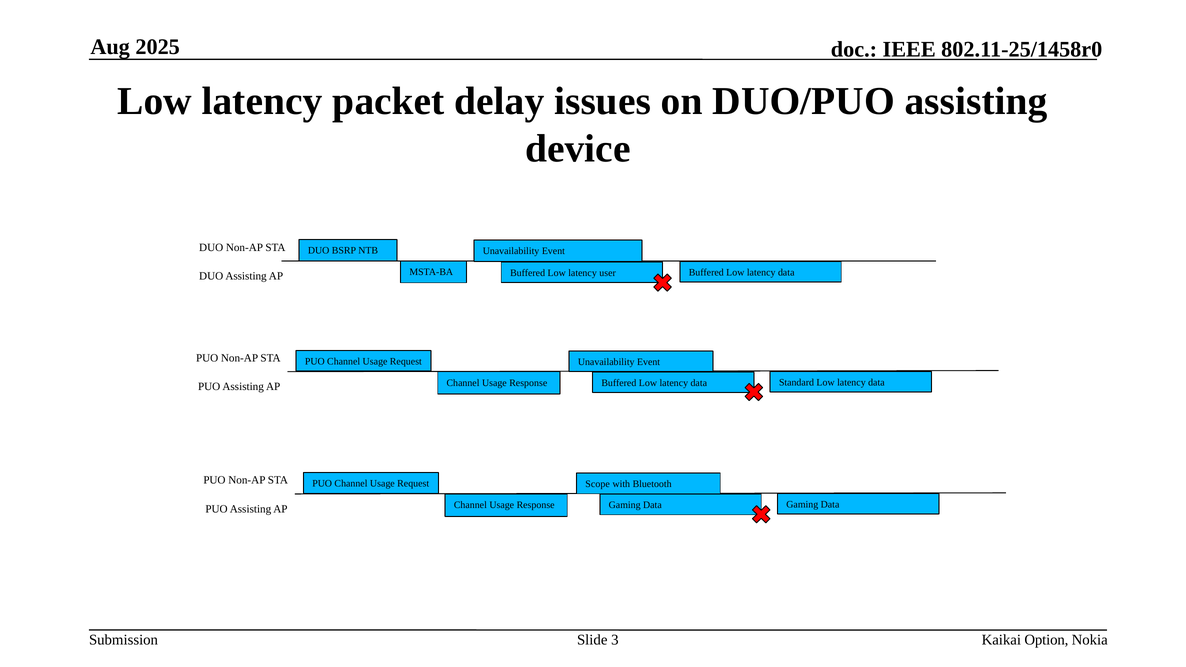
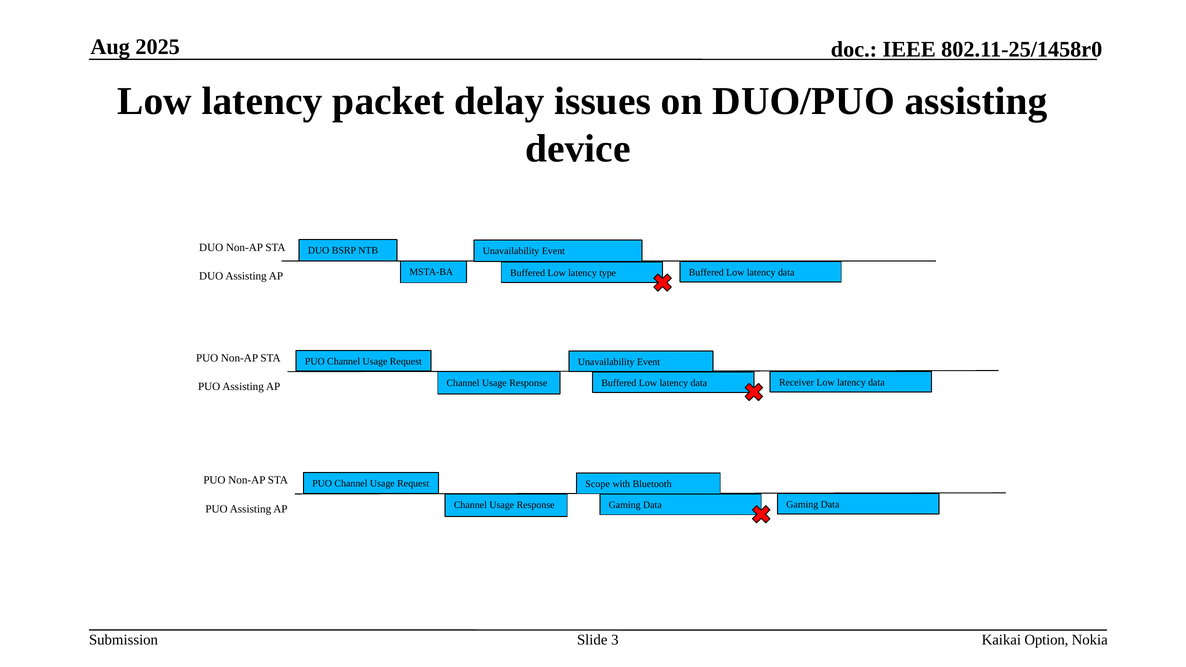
user: user -> type (608, 273)
Standard: Standard -> Receiver (796, 382)
